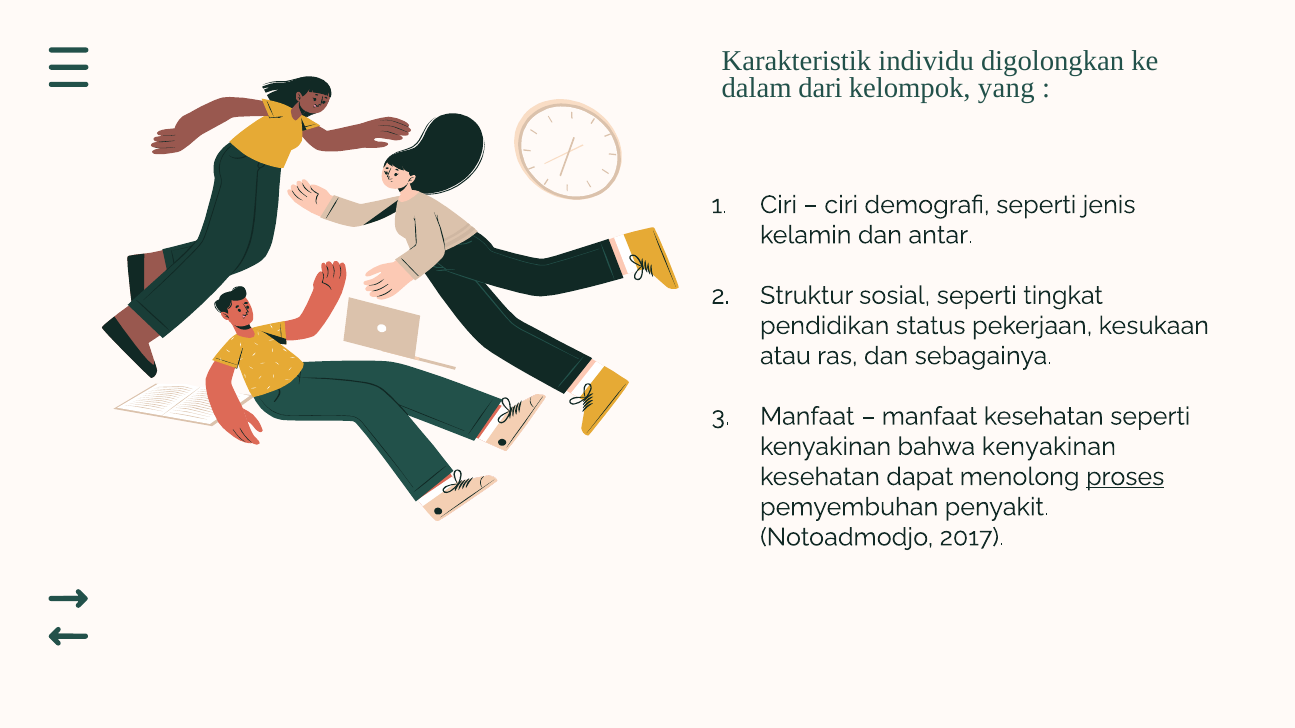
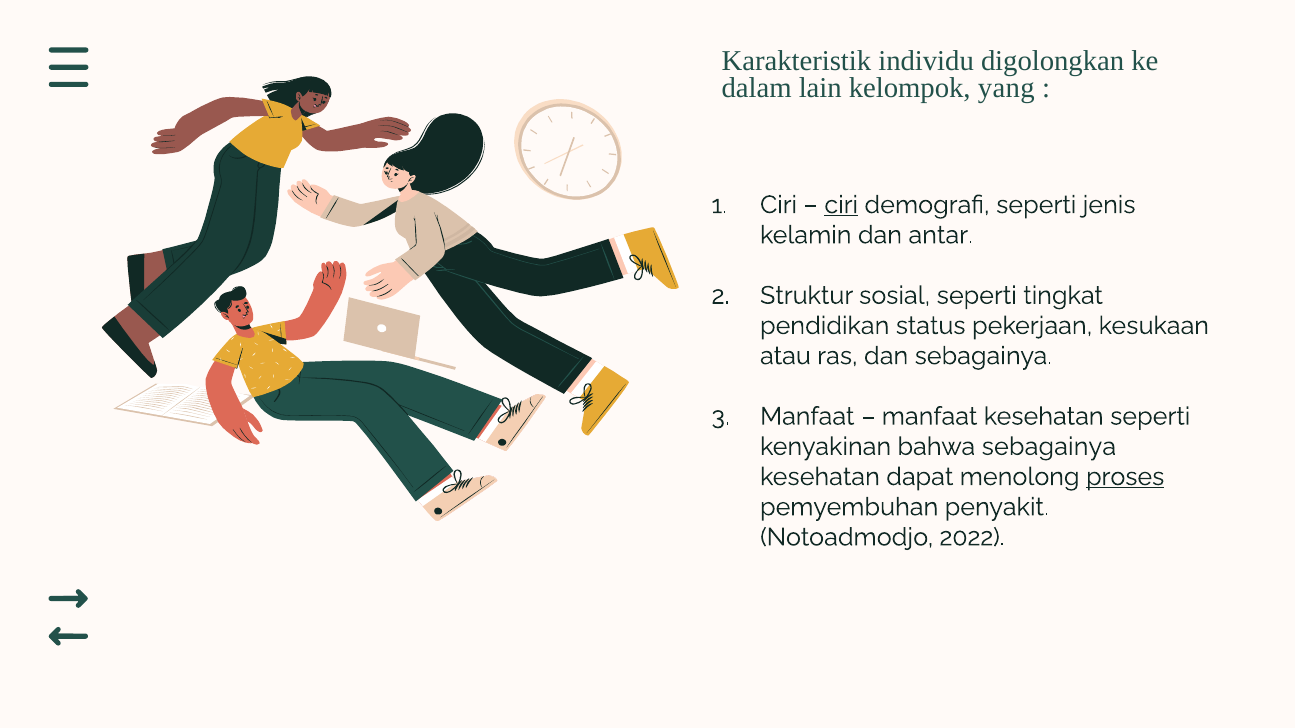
dari: dari -> lain (820, 88)
ciri underline: none -> present (841, 205)
bahwa kenyakinan: kenyakinan -> sebagainya (1049, 447)
2017: 2017 -> 2022 (972, 538)
